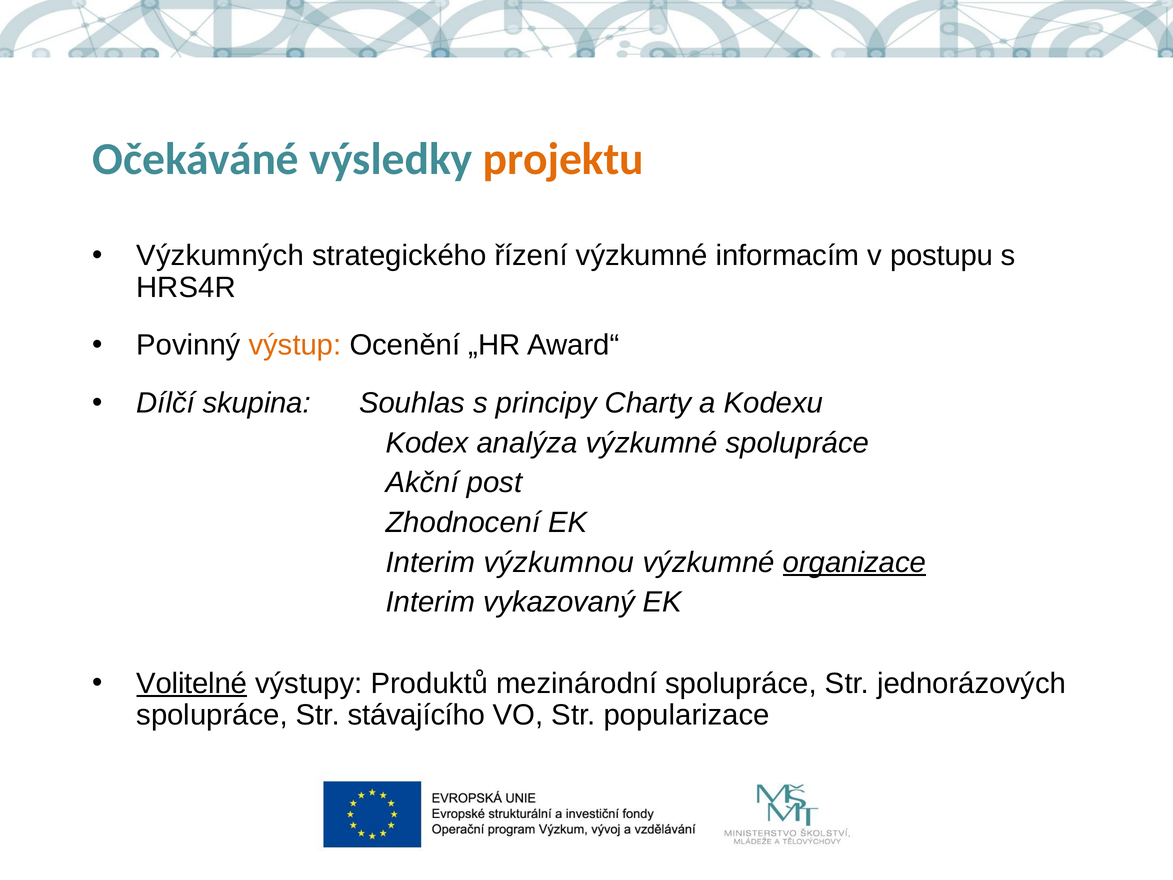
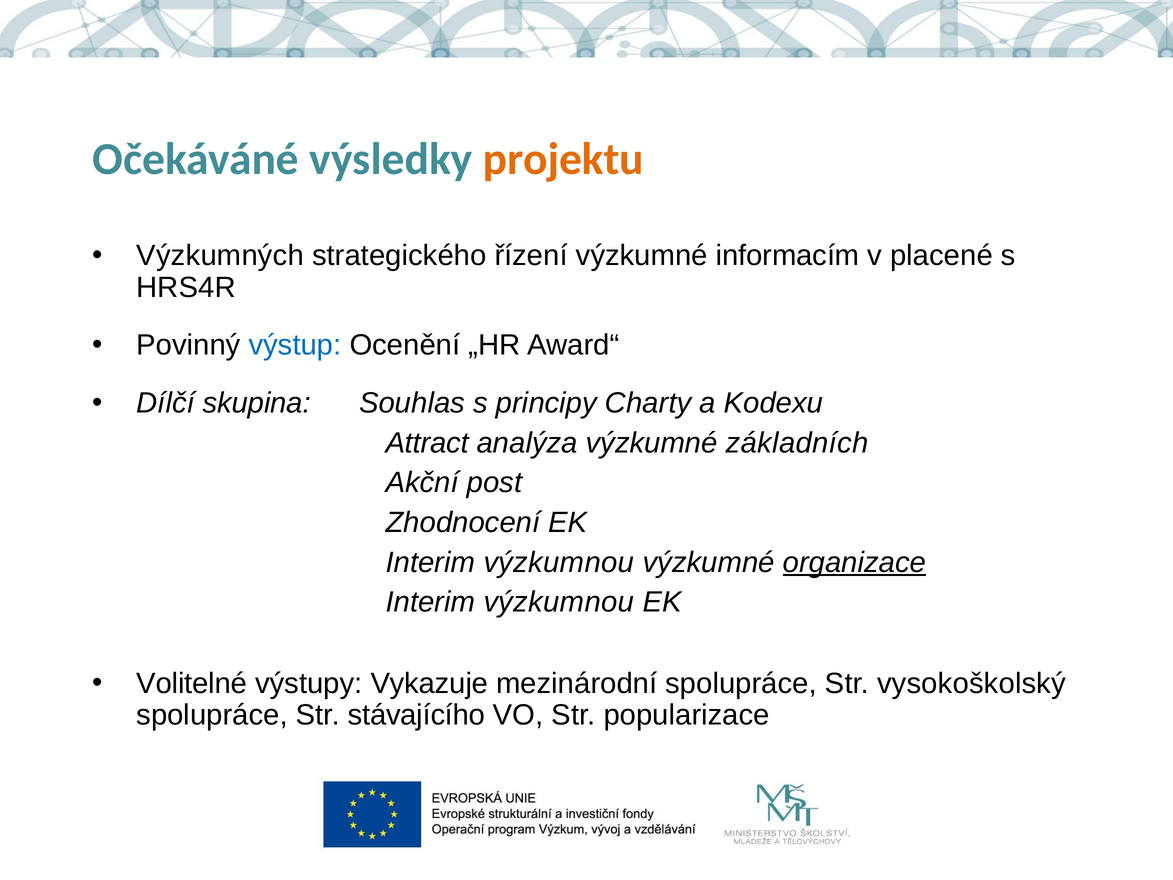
postupu: postupu -> placené (942, 256)
výstup colour: orange -> blue (295, 345)
Kodex: Kodex -> Attract (427, 443)
výzkumné spolupráce: spolupráce -> základních (797, 443)
vykazovaný: vykazovaný -> výzkumnou (559, 602)
Volitelné underline: present -> none (192, 683)
Produktů: Produktů -> Vykazuje (429, 683)
jednorázových: jednorázových -> vysokoškolský (971, 683)
